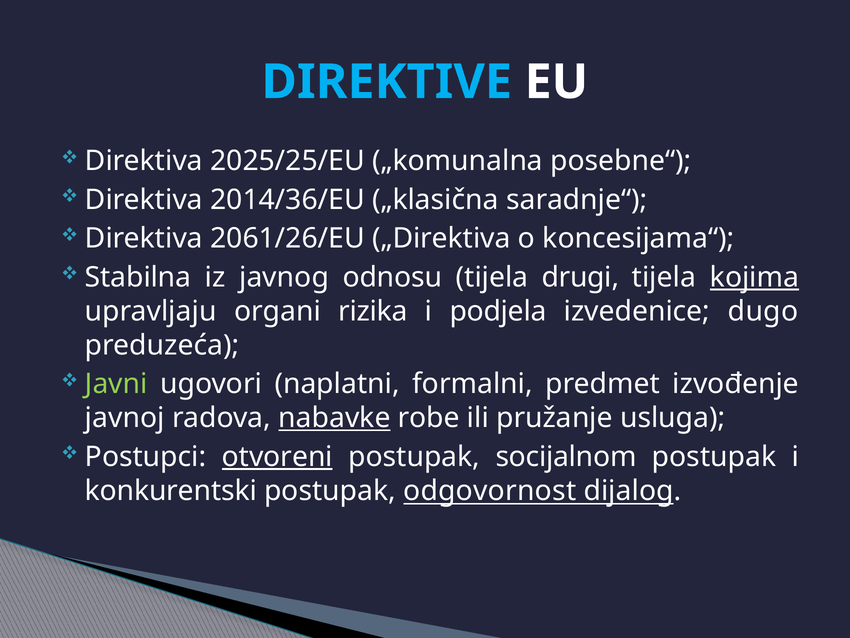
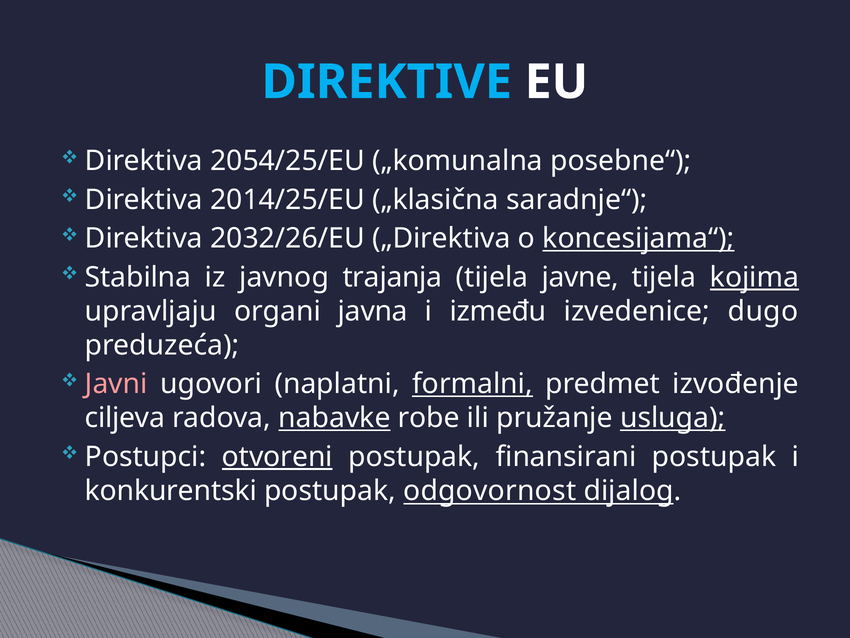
2025/25/EU: 2025/25/EU -> 2054/25/EU (288, 161)
2014/36/EU: 2014/36/EU -> 2014/25/EU (288, 200)
2061/26/EU: 2061/26/EU -> 2032/26/EU (288, 238)
koncesijama“ underline: none -> present (638, 238)
odnosu: odnosu -> trajanja (392, 277)
drugi: drugi -> javne (580, 277)
rizika: rizika -> javna (373, 311)
podjela: podjela -> između (498, 311)
Javni colour: light green -> pink (116, 384)
formalni underline: none -> present (473, 384)
javnoj: javnoj -> ciljeva (125, 418)
usluga underline: none -> present (673, 418)
socijalnom: socijalnom -> finansirani (566, 456)
